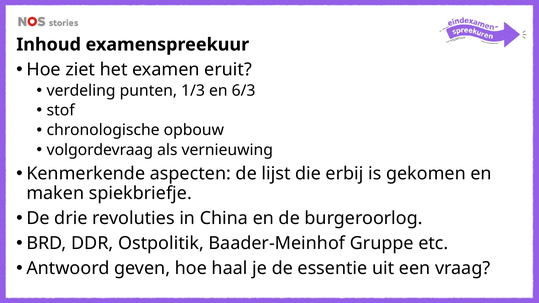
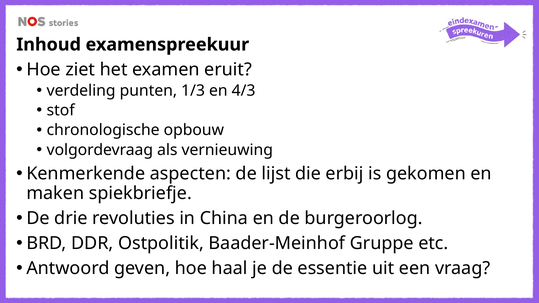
6/3: 6/3 -> 4/3 (244, 91)
